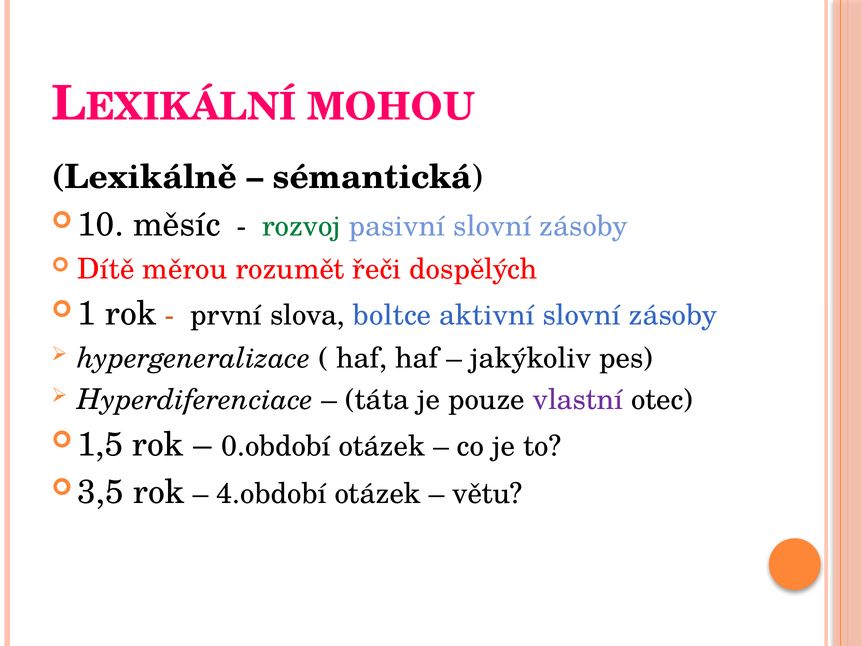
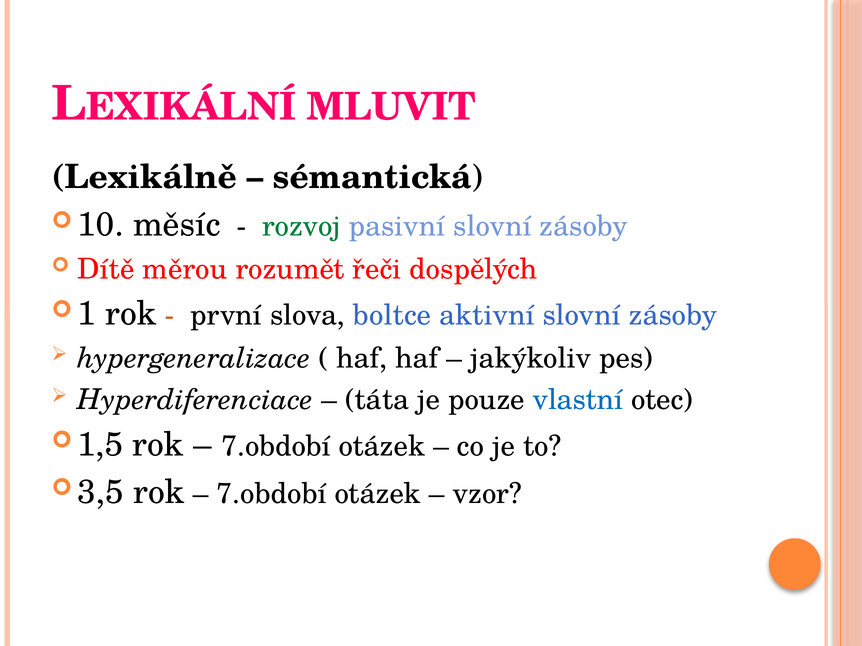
MOHOU: MOHOU -> MLUVIT (391, 107)
vlastní colour: purple -> blue (578, 400)
0.období: 0.období -> 7.období (276, 446)
4.období: 4.období -> 7.období (272, 494)
větu: větu -> vzor (487, 494)
